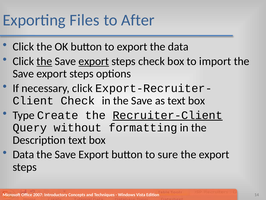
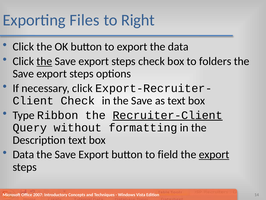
After: After -> Right (138, 20)
export underline: present -> none (94, 61)
import: import -> folders (215, 61)
Create: Create -> Ribbon (58, 115)
sure: sure -> field (168, 154)
export underline: none -> present (214, 154)
